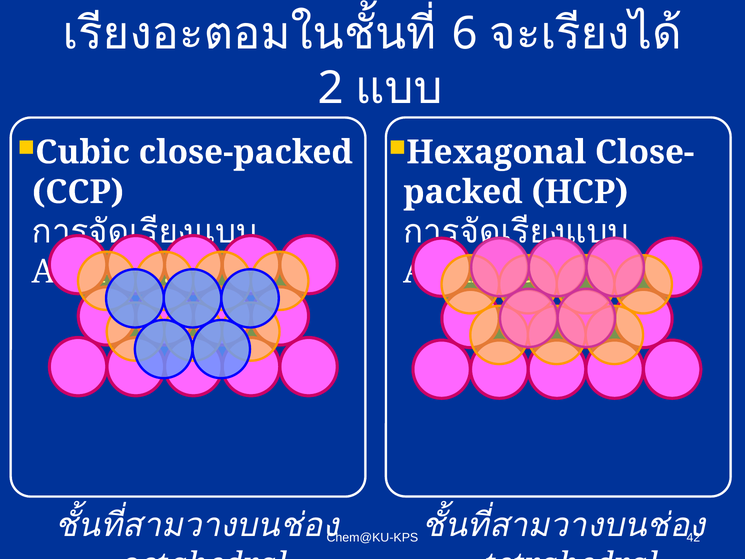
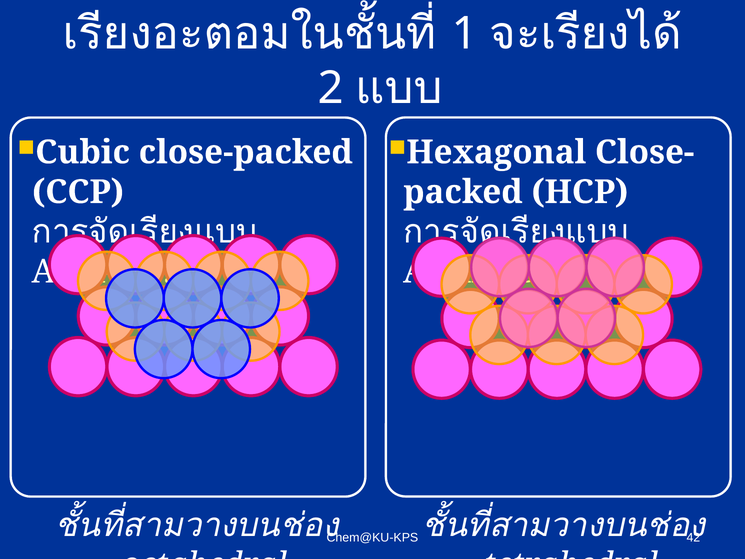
6: 6 -> 1 (465, 34)
